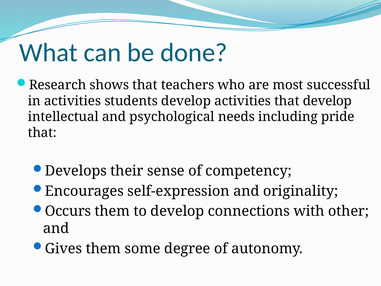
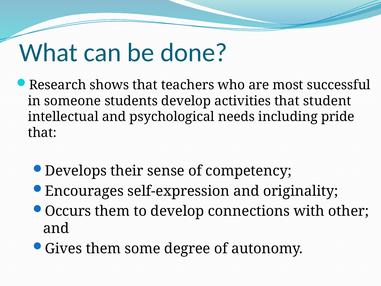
in activities: activities -> someone (72, 101)
that develop: develop -> student (327, 101)
